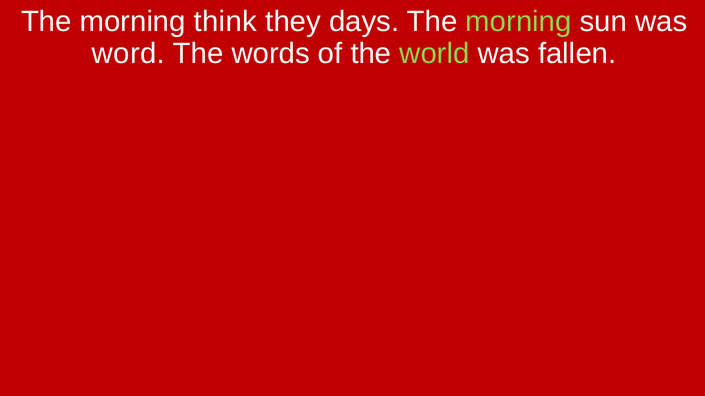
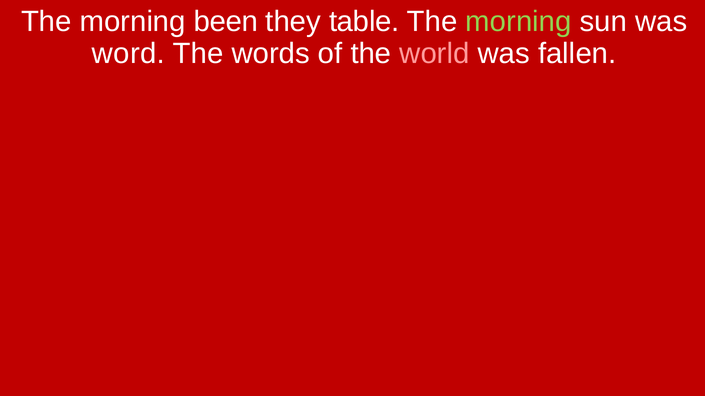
think: think -> been (226, 22)
days: days -> table (364, 22)
world colour: light green -> pink (435, 54)
